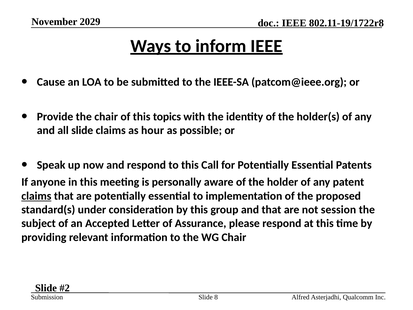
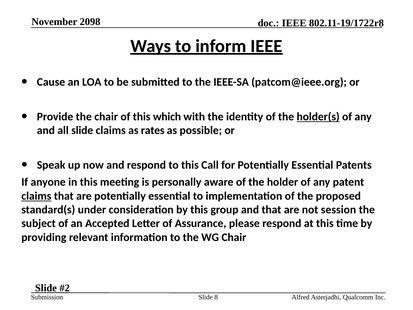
2029: 2029 -> 2098 (90, 22)
topics: topics -> which (167, 117)
holder(s underline: none -> present (318, 117)
hour: hour -> rates (153, 130)
